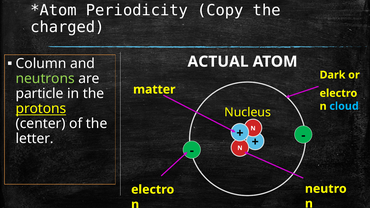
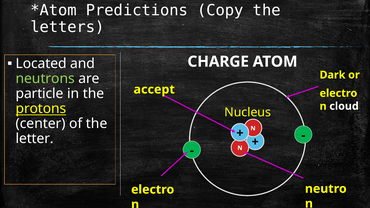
Periodicity: Periodicity -> Predictions (137, 10)
charged: charged -> letters (67, 27)
Column: Column -> Located (41, 64)
ACTUAL: ACTUAL -> CHARGE (218, 62)
matter: matter -> accept (154, 90)
cloud colour: light blue -> white (344, 106)
